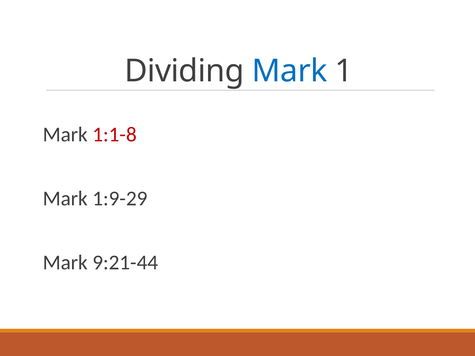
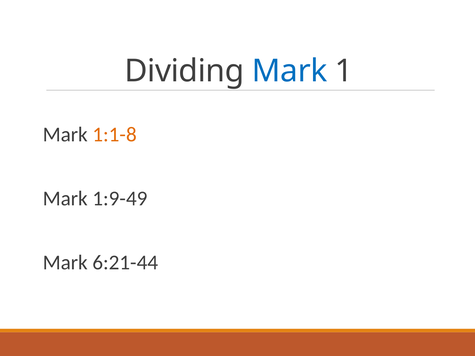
1:1-8 colour: red -> orange (115, 135)
1:9-29: 1:9-29 -> 1:9-49 (120, 199)
9:21-44: 9:21-44 -> 6:21-44 (125, 263)
